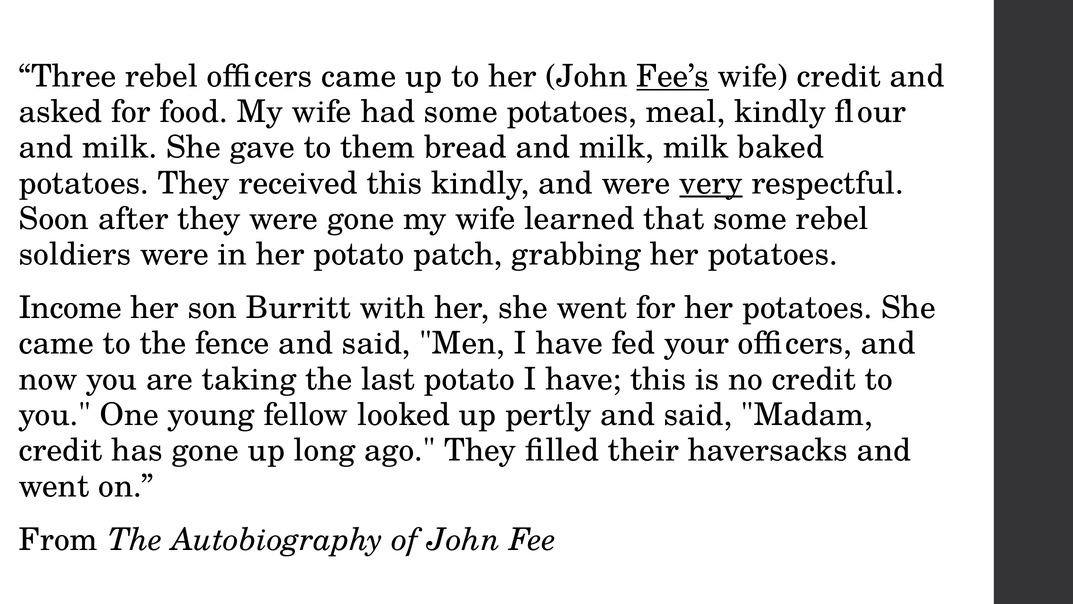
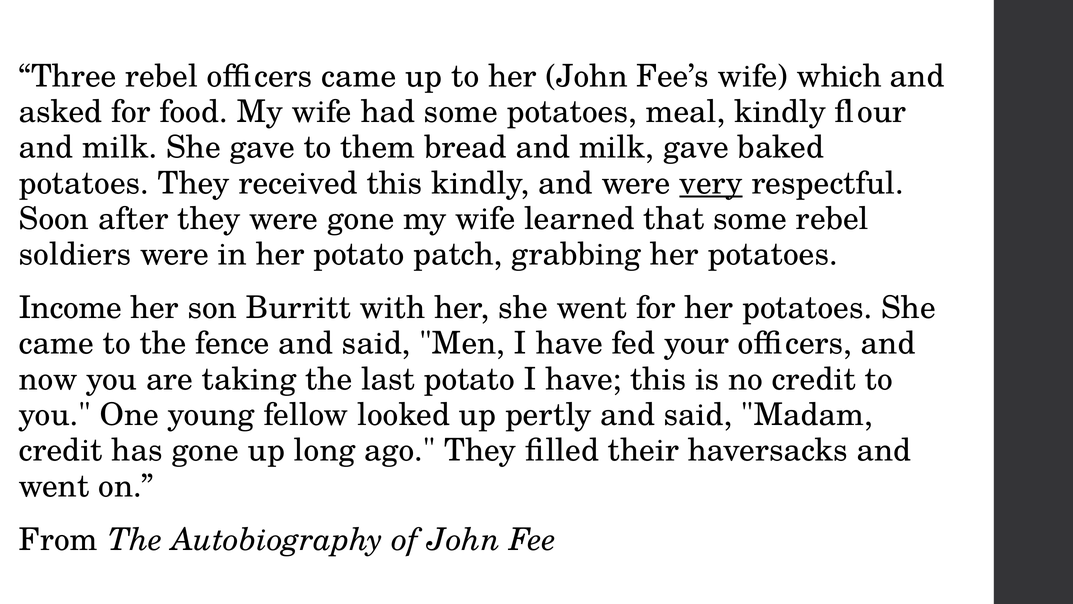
Fee’s underline: present -> none (673, 76)
wife credit: credit -> which (839, 76)
milk milk: milk -> gave (696, 147)
